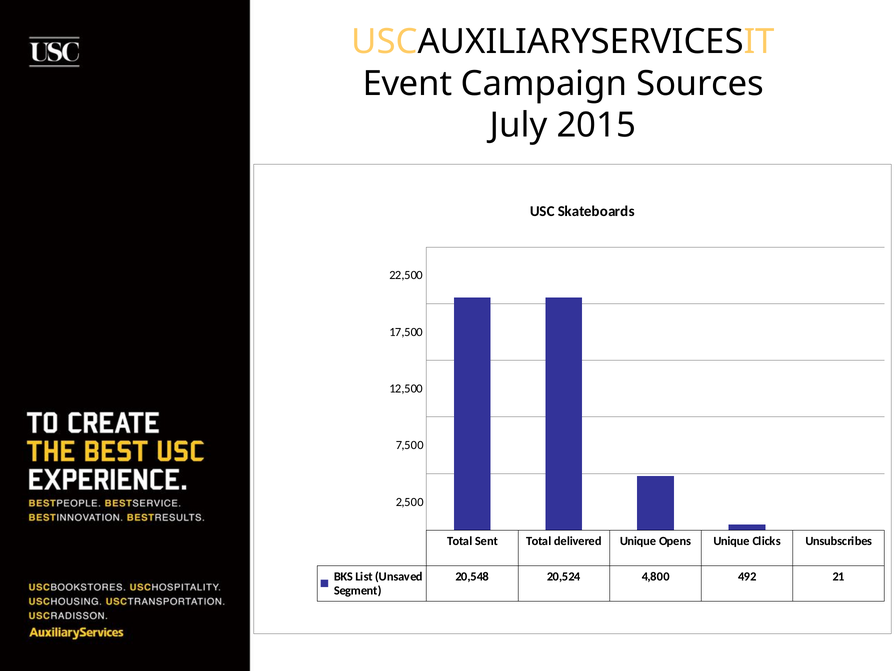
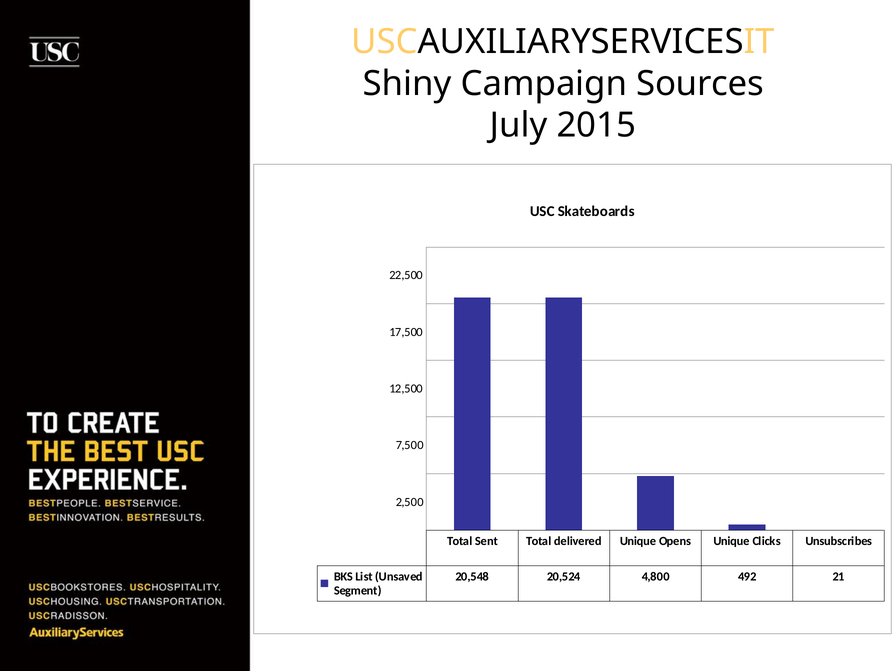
Event: Event -> Shiny (407, 84)
